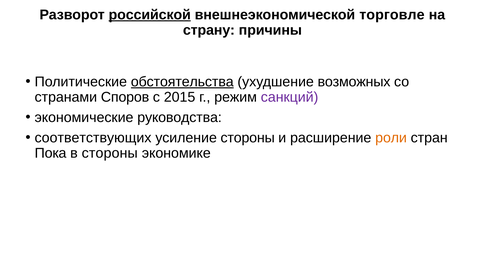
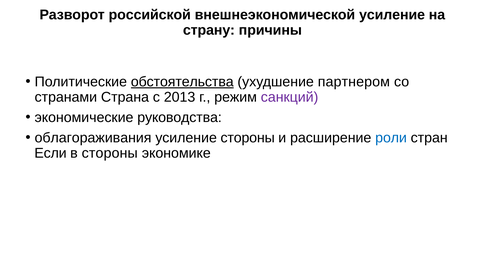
российской underline: present -> none (150, 15)
внешнеэкономической торговле: торговле -> усиление (392, 15)
возможных: возможных -> партнером (354, 82)
Споров: Споров -> Страна (125, 97)
2015: 2015 -> 2013 (180, 97)
соответствующих: соответствующих -> облагораживания (93, 138)
роли colour: orange -> blue (391, 138)
Пока: Пока -> Если (51, 153)
